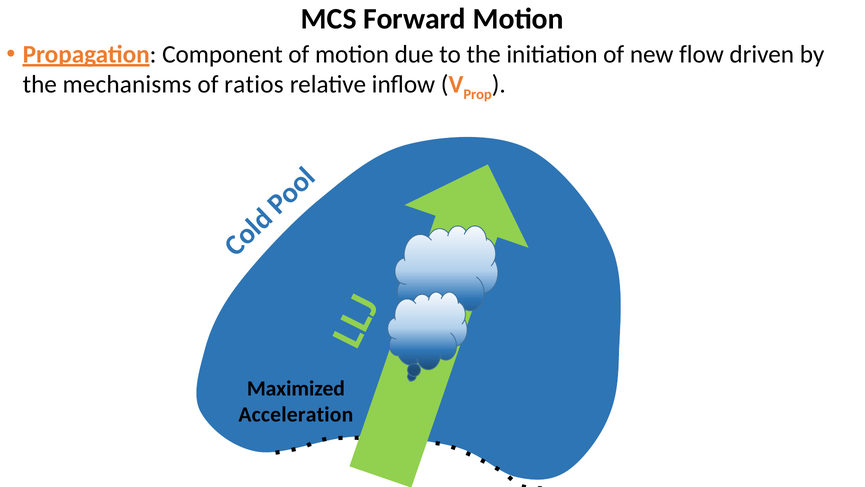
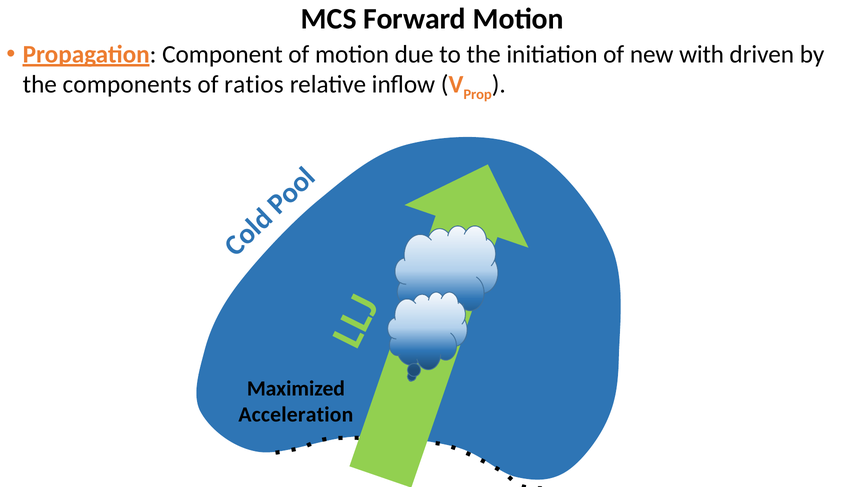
flow: flow -> with (702, 54)
mechanisms: mechanisms -> components (127, 84)
